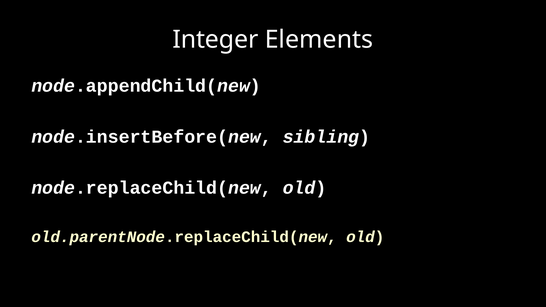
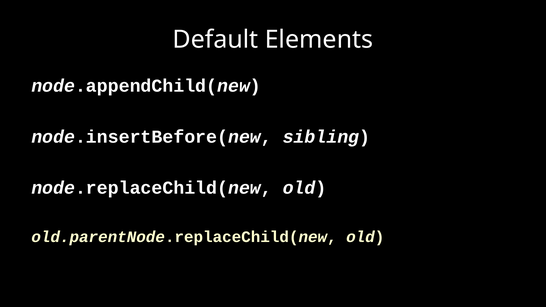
Integer: Integer -> Default (215, 40)
